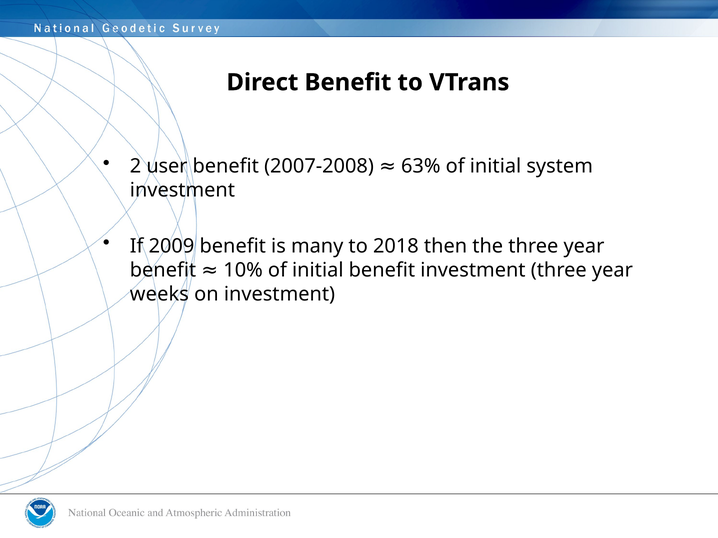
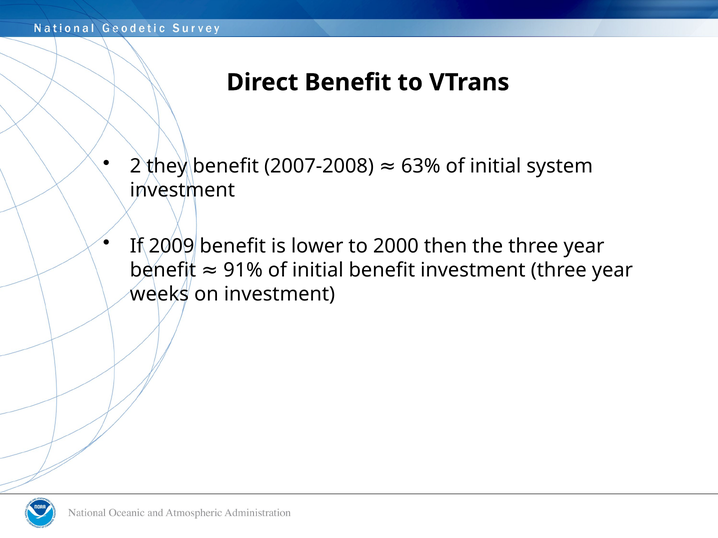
user: user -> they (167, 167)
many: many -> lower (317, 246)
2018: 2018 -> 2000 (396, 246)
10%: 10% -> 91% (243, 270)
